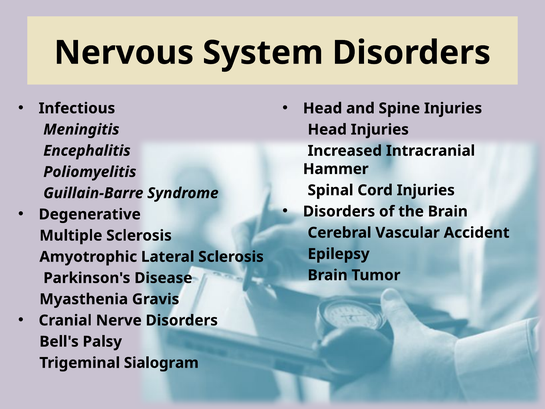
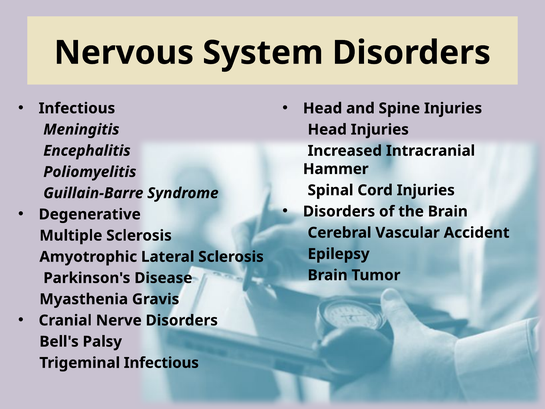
Trigeminal Sialogram: Sialogram -> Infectious (161, 363)
